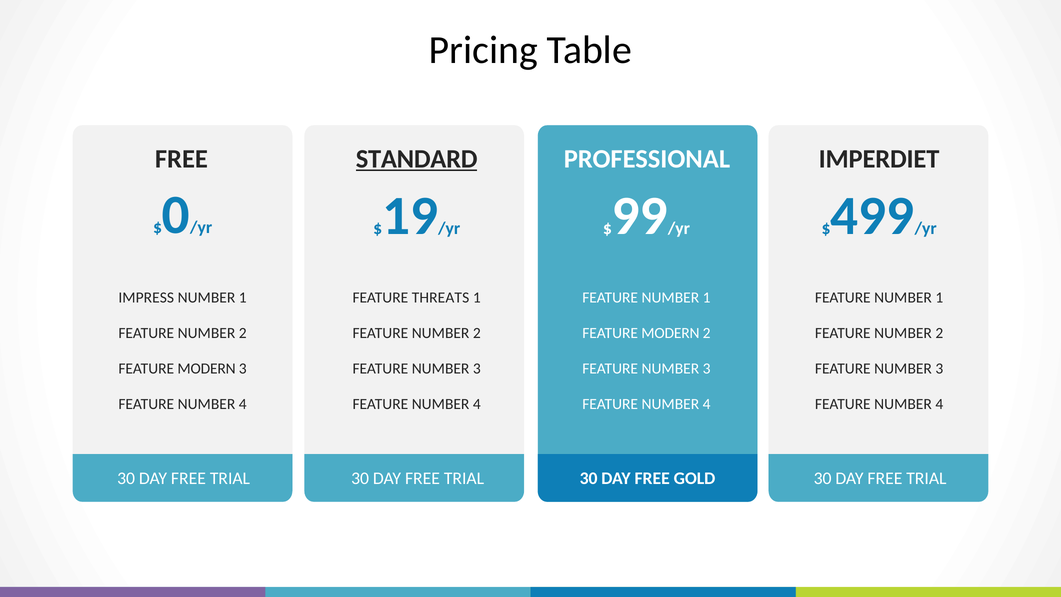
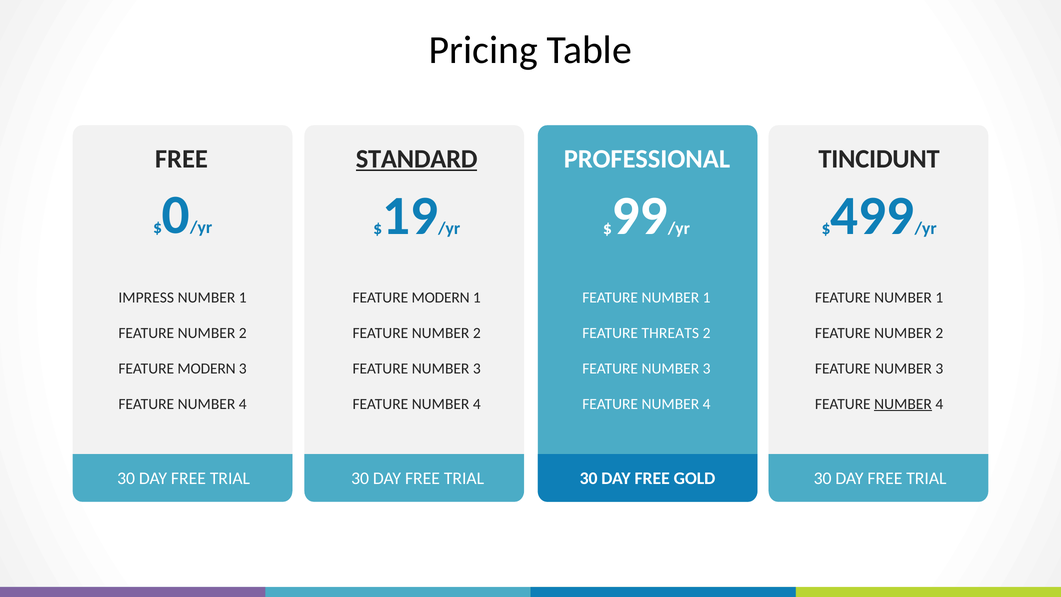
IMPERDIET: IMPERDIET -> TINCIDUNT (879, 159)
THREATS: THREATS -> MODERN (441, 298)
MODERN: MODERN -> THREATS (670, 333)
NUMBER underline: none -> present (903, 404)
